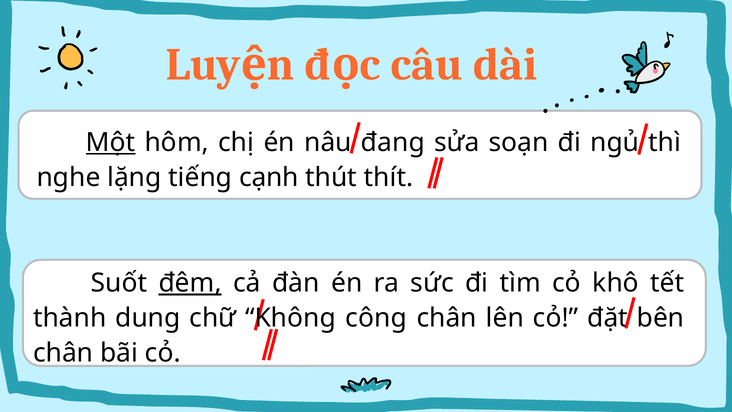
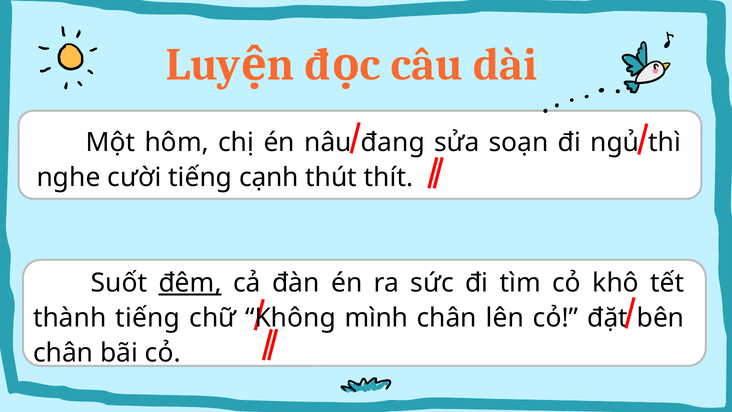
Một underline: present -> none (111, 142)
lặng: lặng -> cười (134, 178)
thành dung: dung -> tiếng (148, 318)
công: công -> mình (376, 318)
